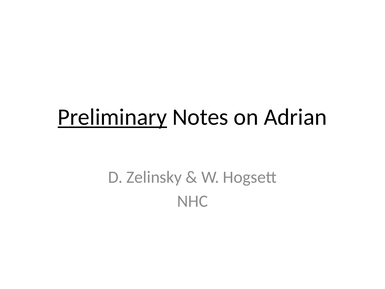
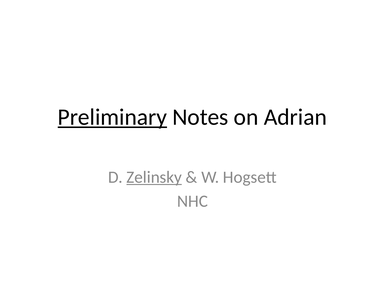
Zelinsky underline: none -> present (154, 177)
